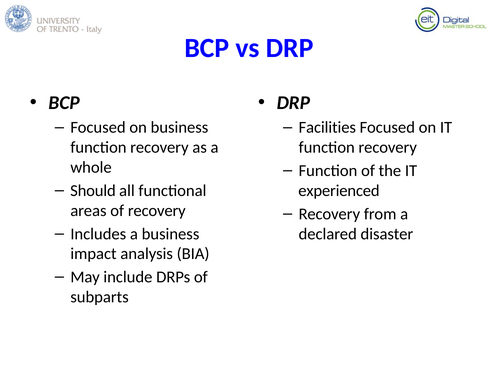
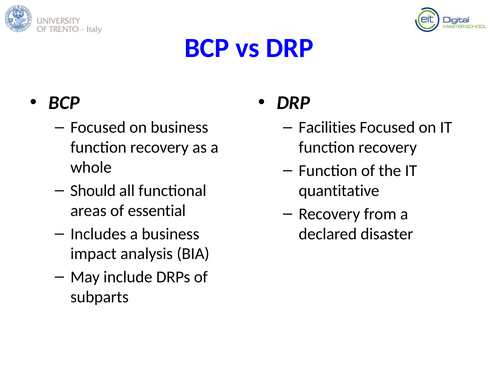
experienced: experienced -> quantitative (339, 190)
of recovery: recovery -> essential (157, 210)
